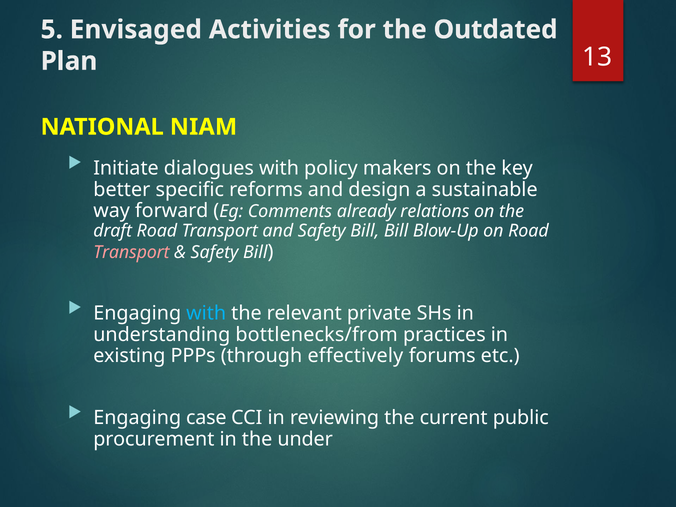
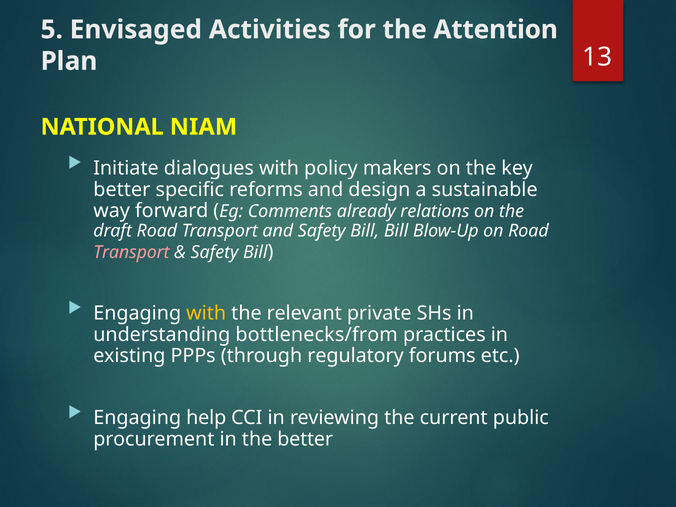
Outdated: Outdated -> Attention (496, 30)
with colour: light blue -> yellow (206, 313)
effectively: effectively -> regulatory (356, 356)
case: case -> help (206, 418)
the under: under -> better (305, 439)
